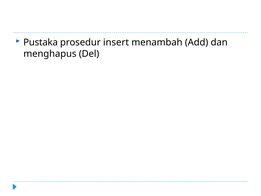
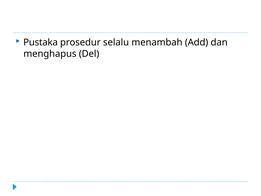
insert: insert -> selalu (116, 42)
